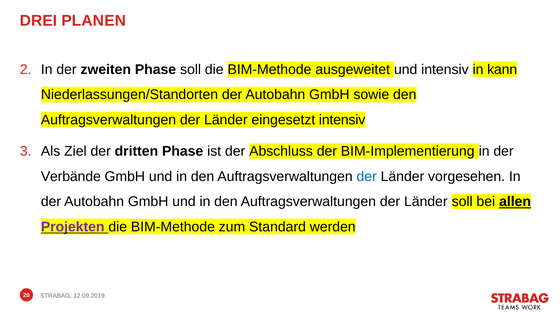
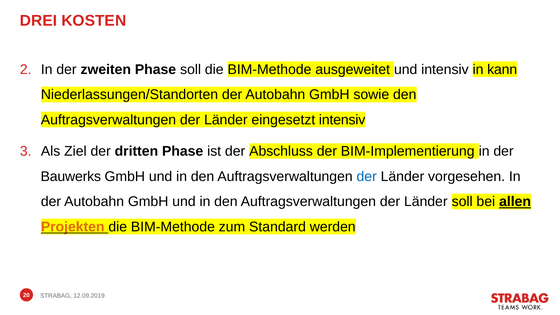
PLANEN: PLANEN -> KOSTEN (94, 21)
Verbände: Verbände -> Bauwerks (71, 176)
Projekten colour: purple -> orange (73, 227)
